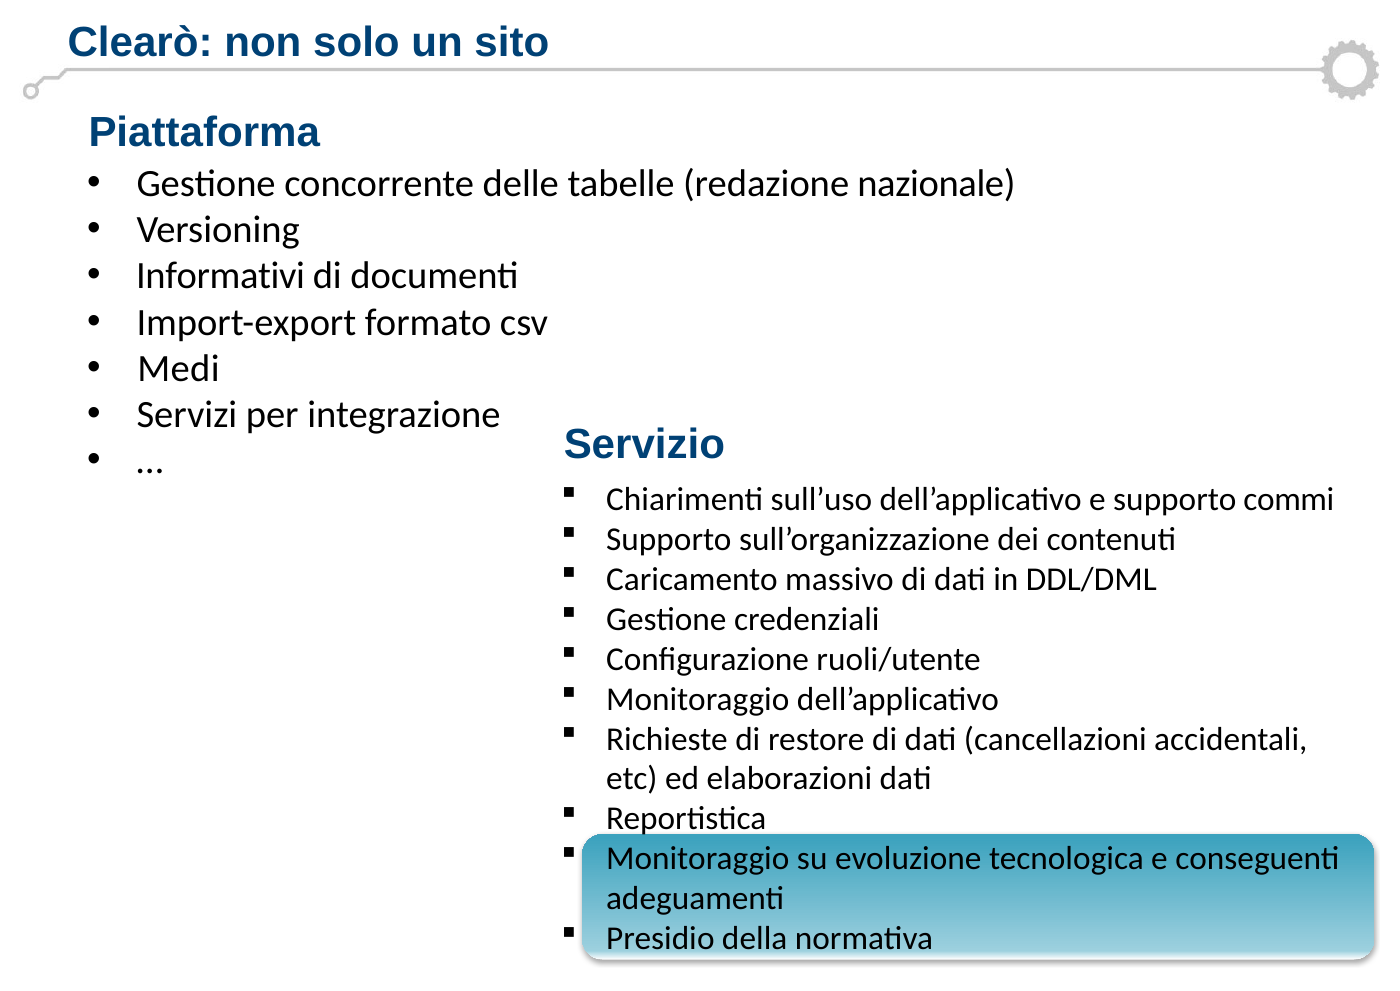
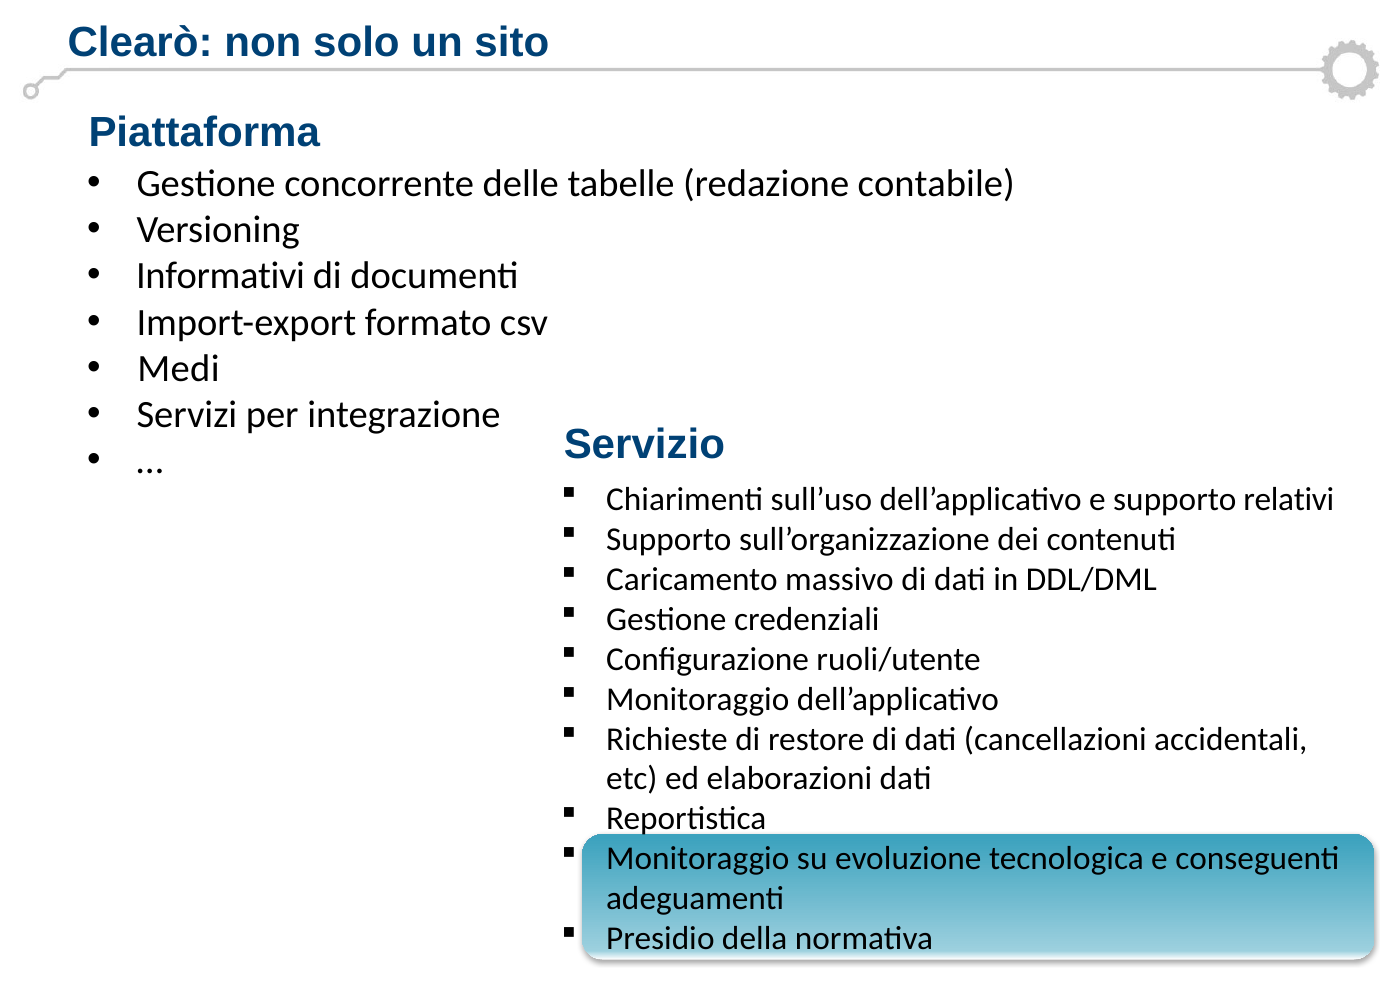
nazionale: nazionale -> contabile (936, 184)
commi: commi -> relativi (1289, 499)
